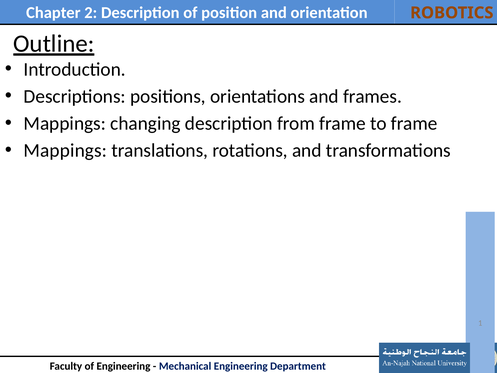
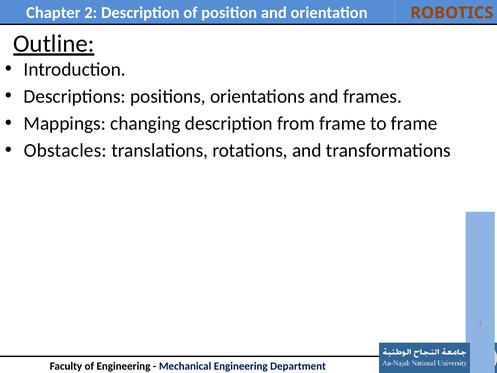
Mappings: Mappings -> Obstacles (65, 150)
